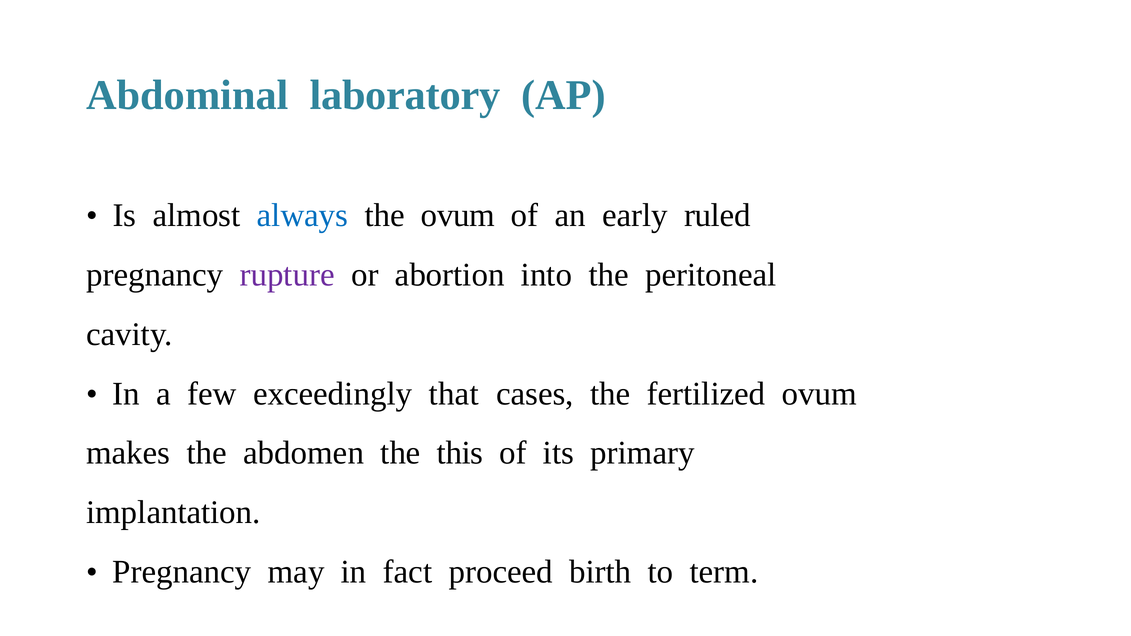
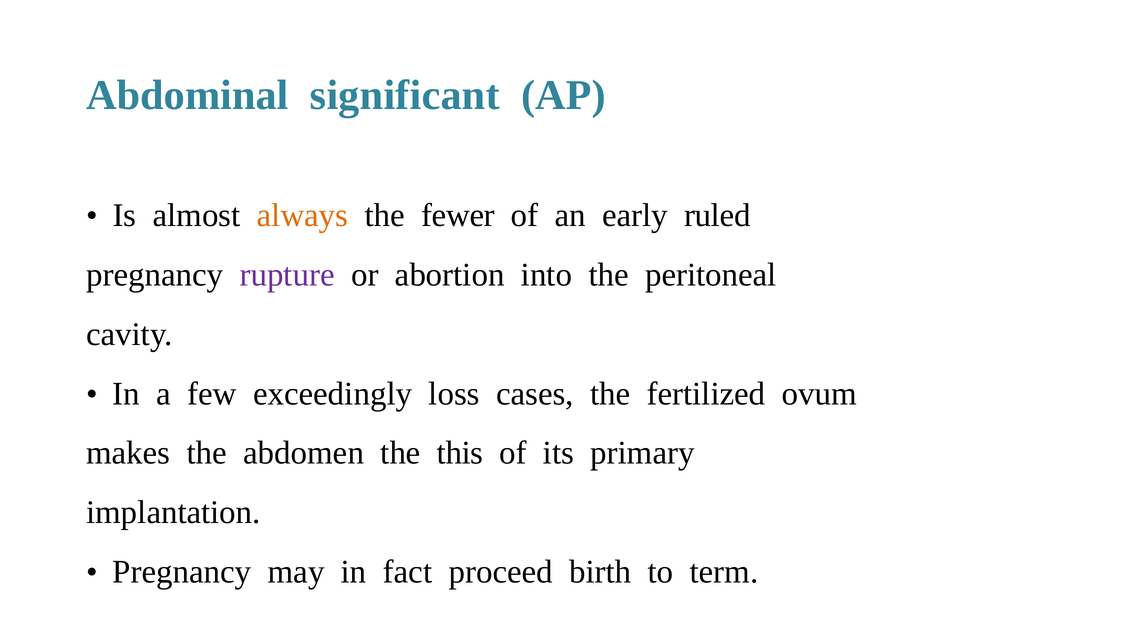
laboratory: laboratory -> significant (405, 95)
always colour: blue -> orange (303, 215)
the ovum: ovum -> fewer (458, 215)
that: that -> loss (454, 394)
